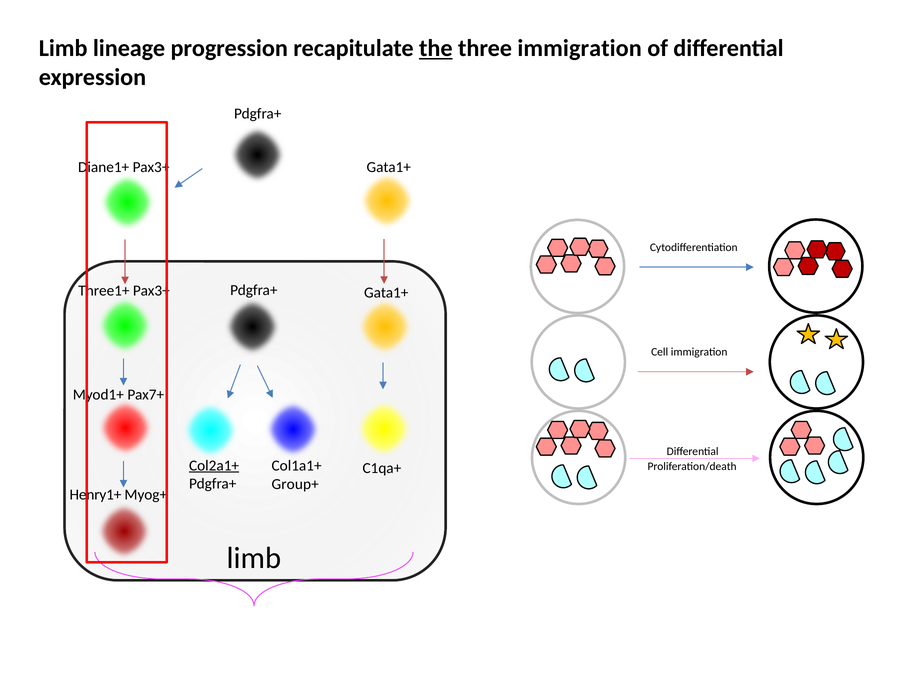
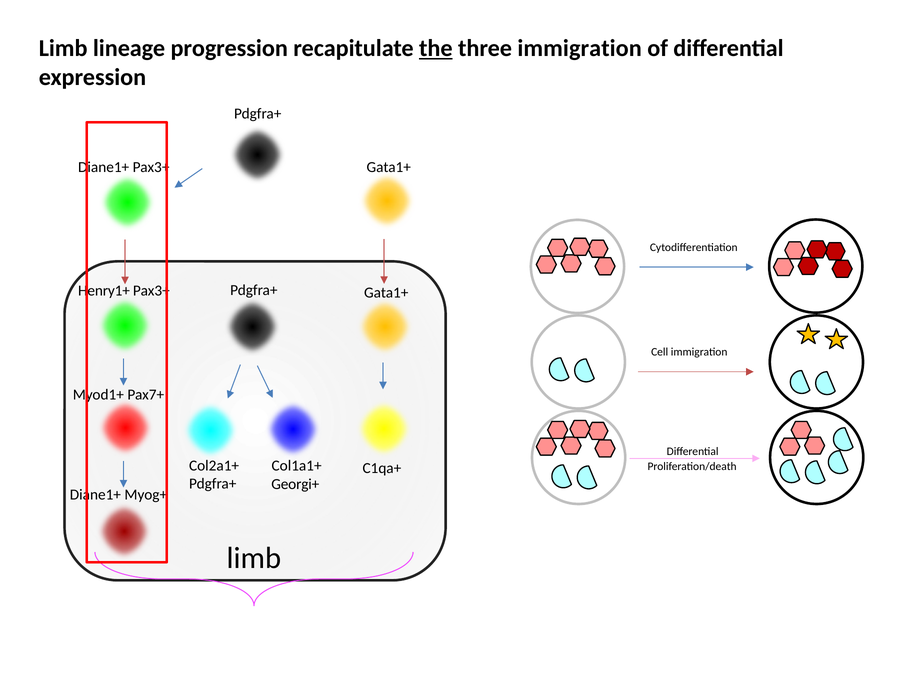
Three1+: Three1+ -> Henry1+ (104, 291)
Col2a1+ underline: present -> none (214, 466)
Group+: Group+ -> Georgi+ (295, 485)
Henry1+: Henry1+ -> Diane1+ (95, 495)
